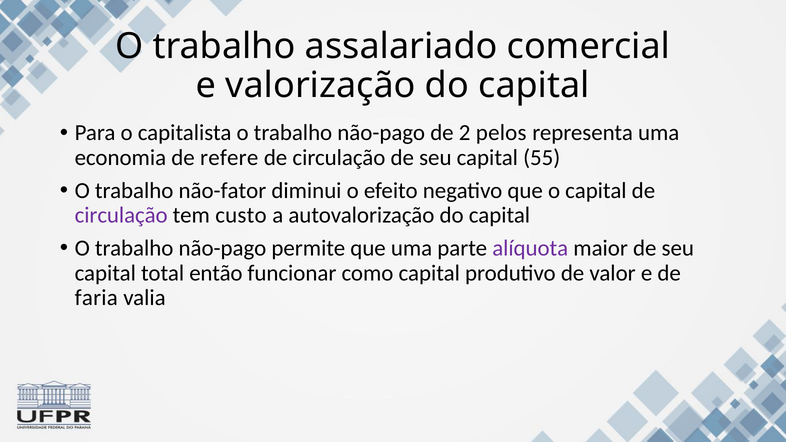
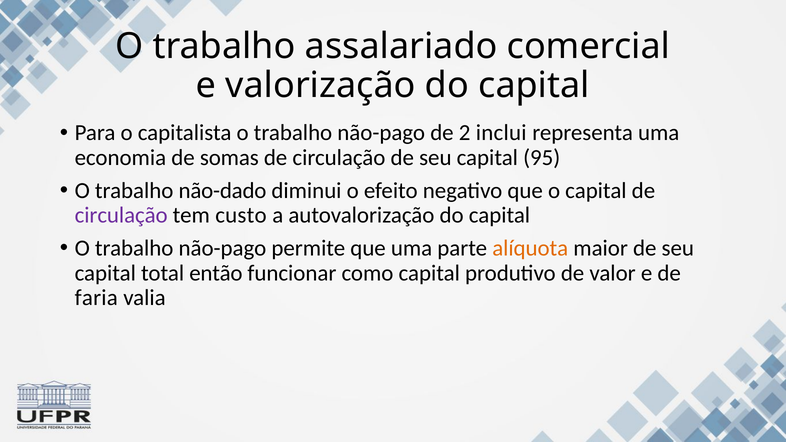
pelos: pelos -> inclui (501, 133)
refere: refere -> somas (229, 158)
55: 55 -> 95 (542, 158)
não-fator: não-fator -> não-dado (223, 191)
alíquota colour: purple -> orange (530, 248)
